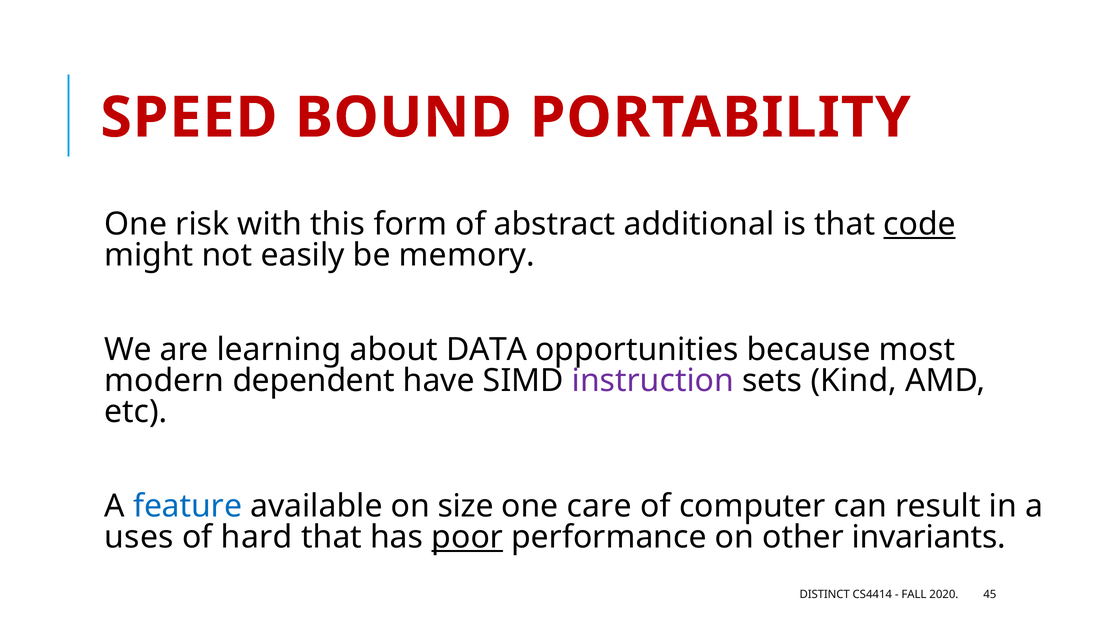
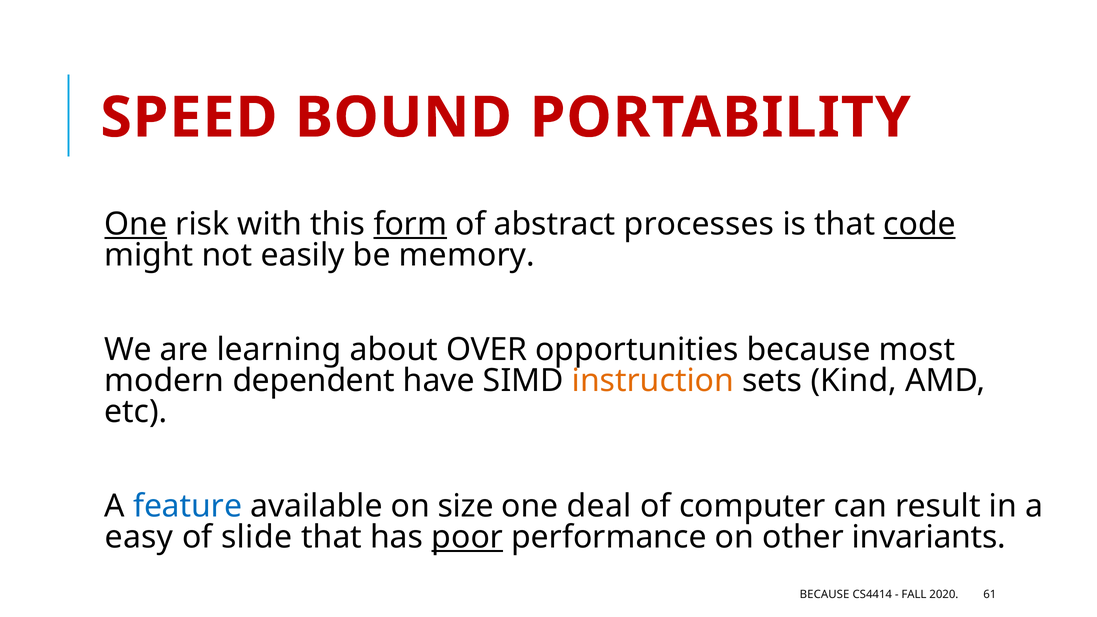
One underline: none -> present (136, 224)
form underline: none -> present (410, 224)
additional: additional -> processes (699, 224)
DATA: DATA -> OVER (487, 350)
instruction colour: purple -> orange (653, 381)
care: care -> deal (599, 506)
uses: uses -> easy (139, 537)
hard: hard -> slide (257, 537)
DISTINCT: DISTINCT -> BECAUSE (825, 594)
45: 45 -> 61 (990, 594)
